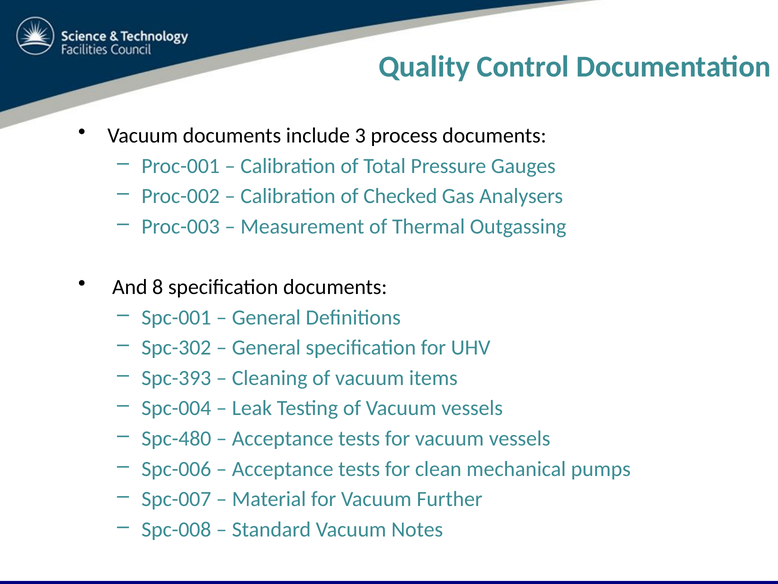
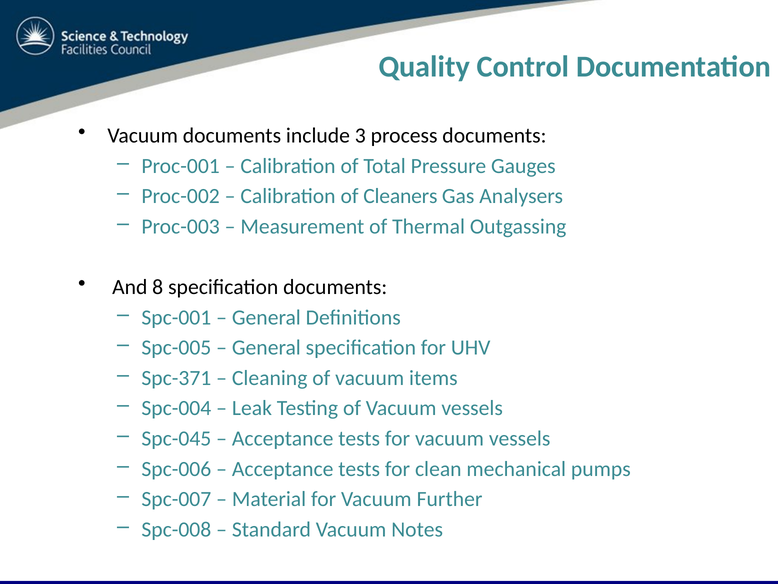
Checked: Checked -> Cleaners (400, 196)
Spc-302: Spc-302 -> Spc-005 (176, 347)
Spc-393: Spc-393 -> Spc-371 (176, 378)
Spc-480: Spc-480 -> Spc-045 (176, 438)
